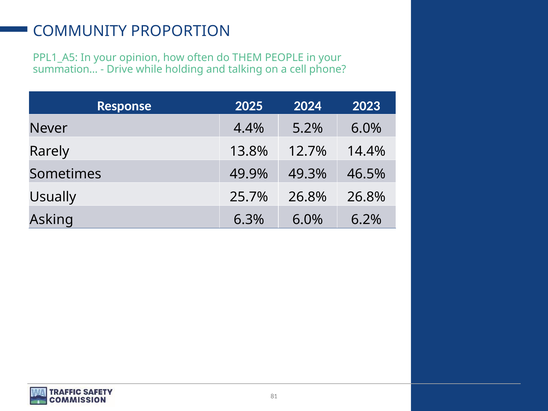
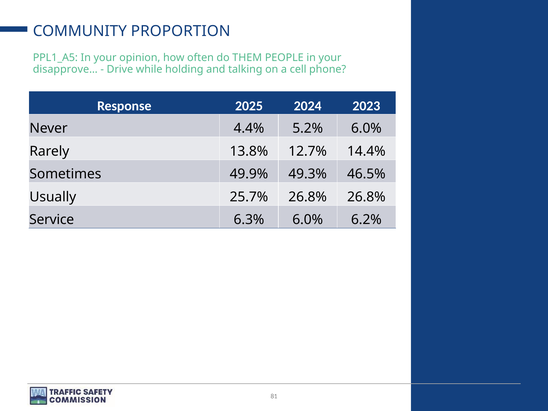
summation…: summation… -> disapprove… (65, 69)
Asking: Asking -> Service (52, 220)
